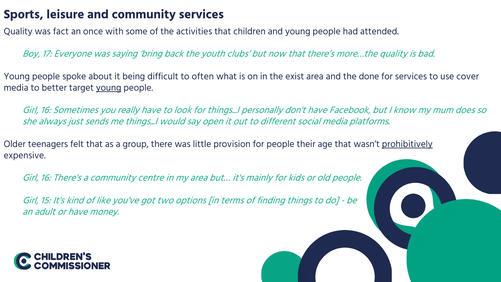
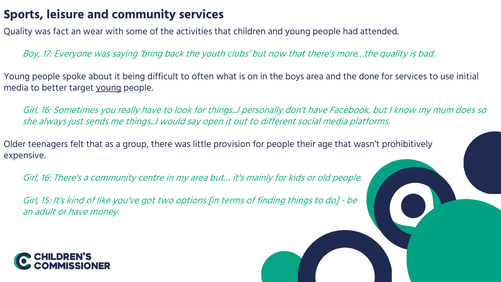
once: once -> wear (93, 31)
exist: exist -> boys (295, 76)
cover: cover -> initial (468, 76)
prohibitively underline: present -> none (407, 144)
